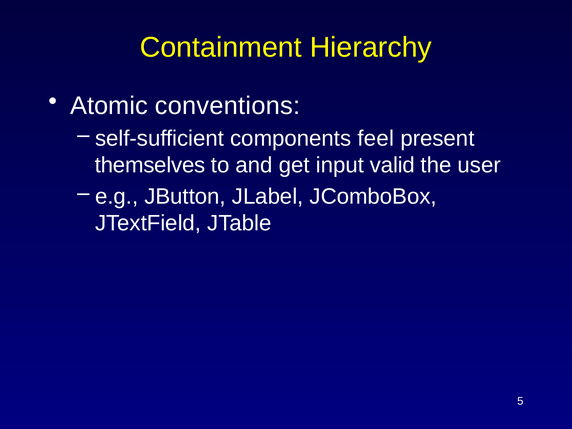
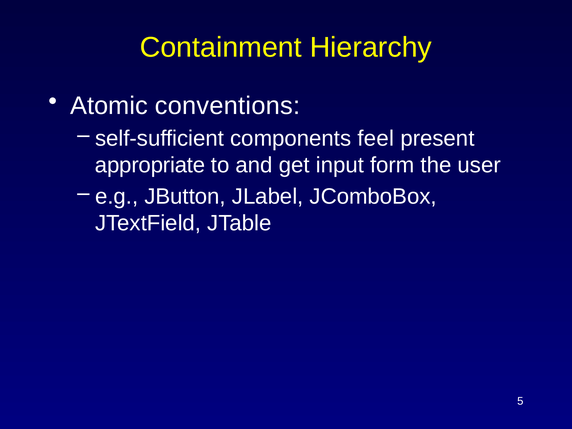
themselves: themselves -> appropriate (150, 165)
valid: valid -> form (392, 165)
